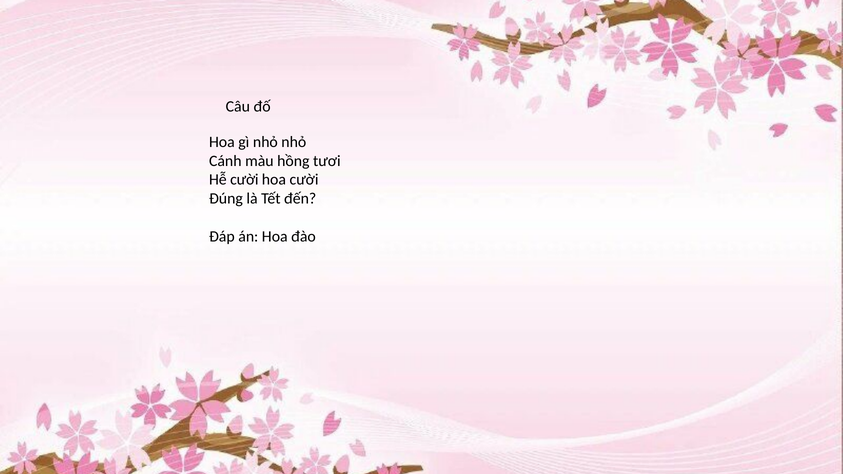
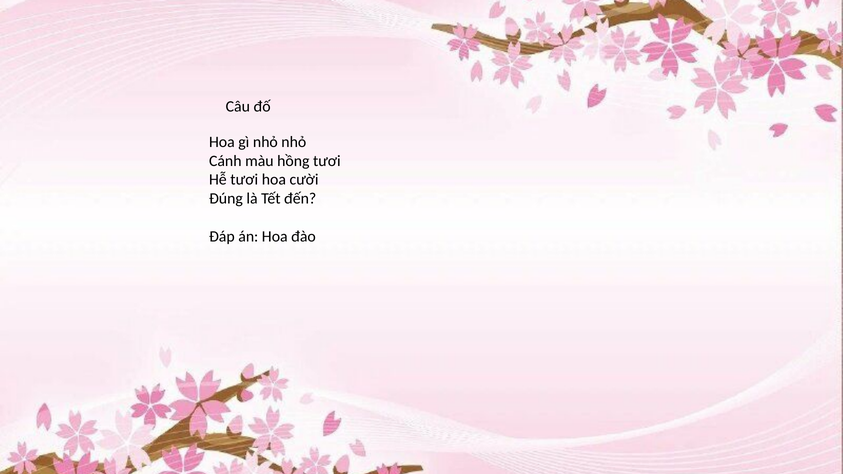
Hễ cười: cười -> tươi (244, 180)
